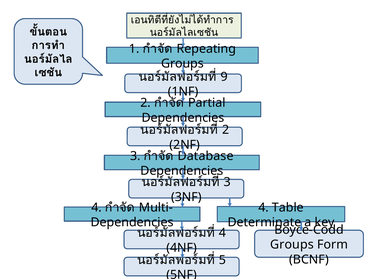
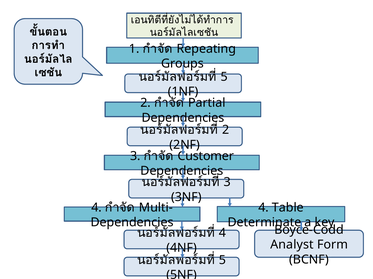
9: 9 -> 5 (224, 77)
Database: Database -> Customer (206, 156)
Groups: Groups -> Analyst (292, 245)
